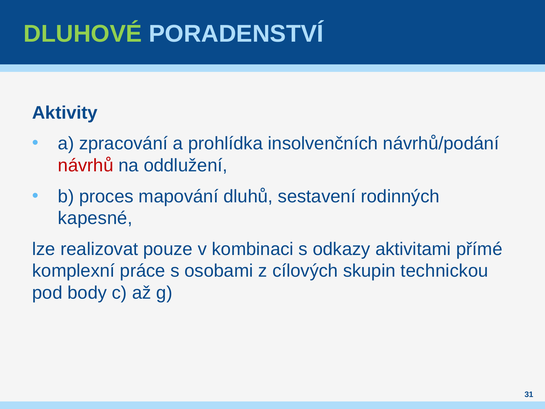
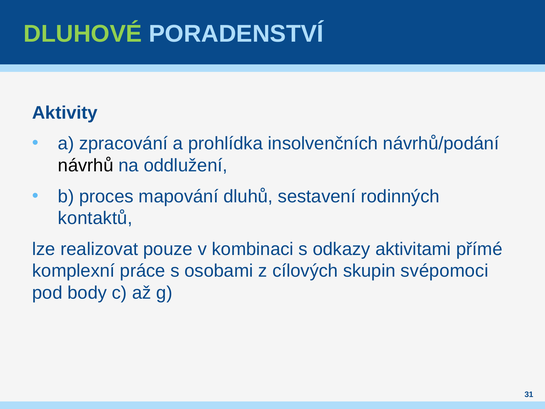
návrhů colour: red -> black (86, 165)
kapesné: kapesné -> kontaktů (95, 218)
technickou: technickou -> svépomoci (445, 271)
